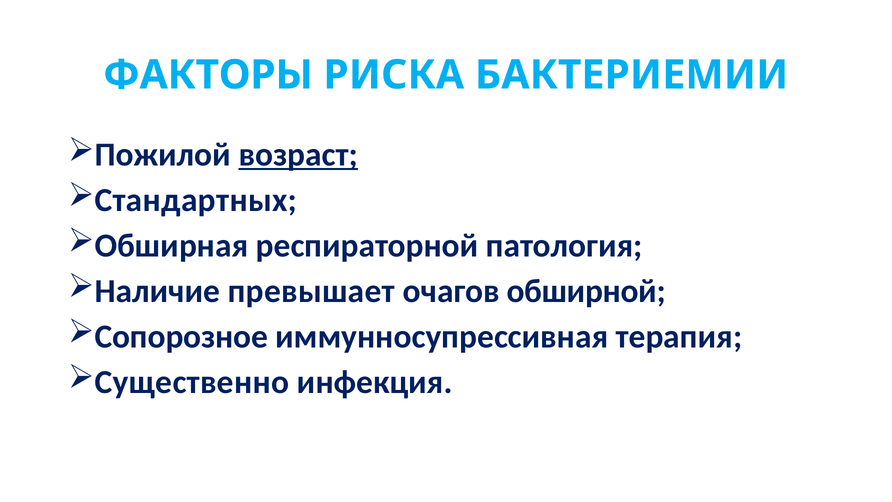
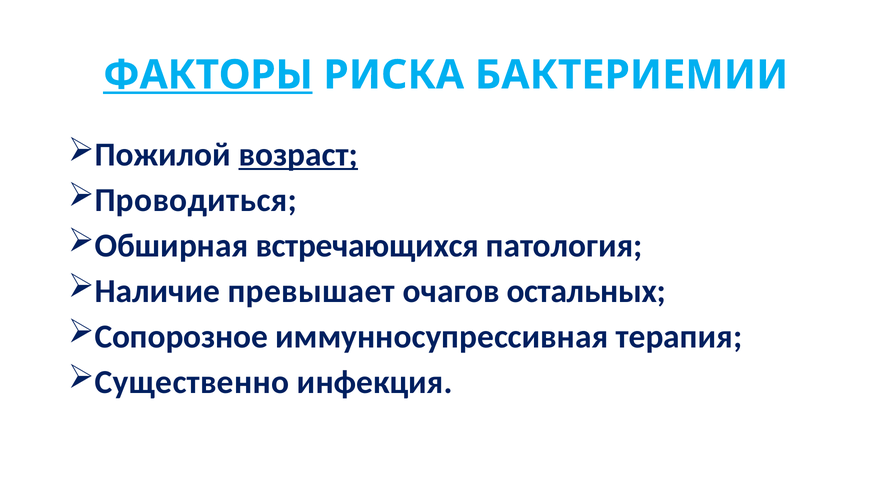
ФАКТОРЫ underline: none -> present (208, 75)
Стандартных: Стандартных -> Проводиться (196, 200)
респираторной: респираторной -> встречающихся (367, 246)
обширной: обширной -> остальных (586, 291)
